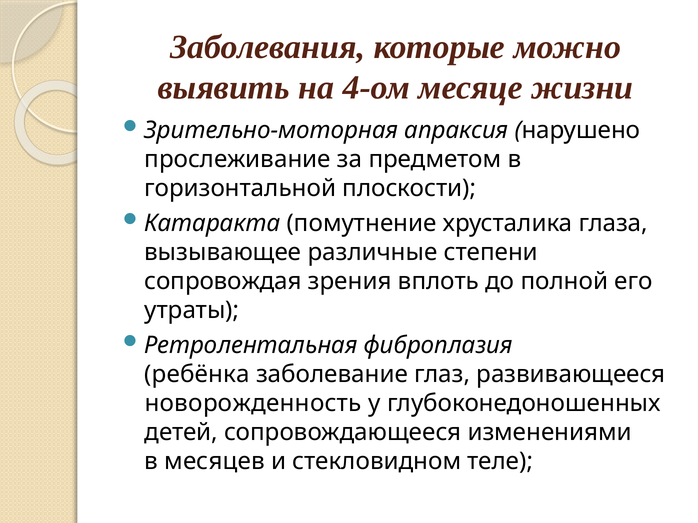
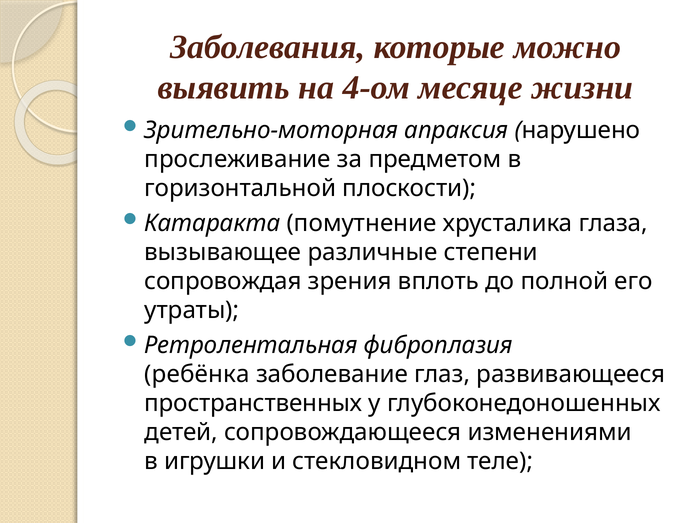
новорожденность: новорожденность -> пространственных (253, 404)
месяцев: месяцев -> игрушки (215, 462)
